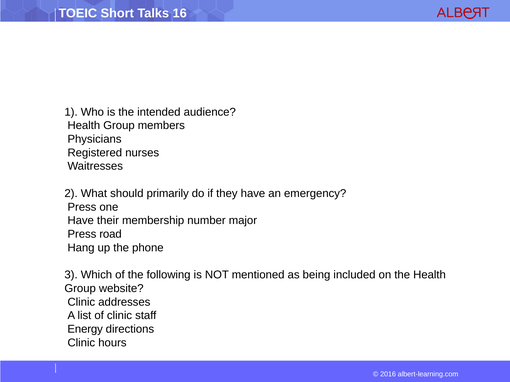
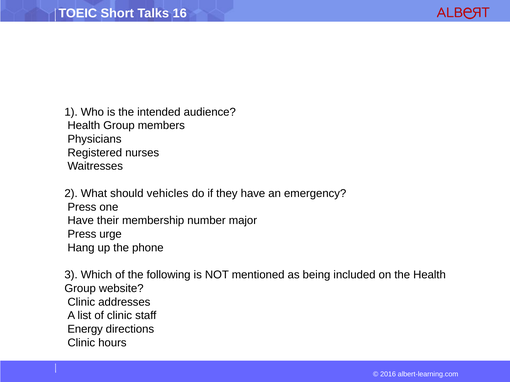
primarily: primarily -> vehicles (168, 194)
road: road -> urge (110, 234)
